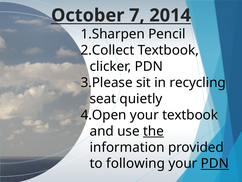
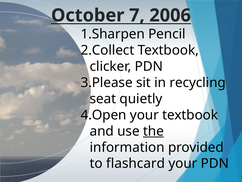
2014: 2014 -> 2006 (170, 15)
following: following -> flashcard (136, 163)
PDN underline: present -> none (215, 163)
